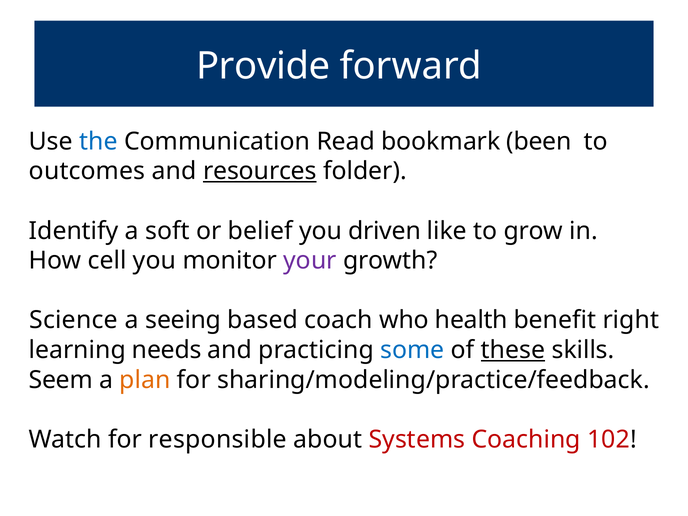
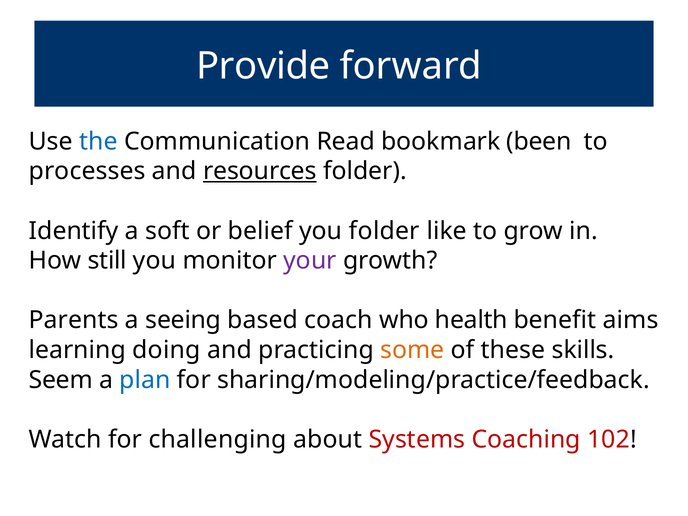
outcomes: outcomes -> processes (87, 171)
you driven: driven -> folder (384, 231)
cell: cell -> still (107, 261)
Science: Science -> Parents (74, 320)
right: right -> aims (631, 320)
needs: needs -> doing (166, 350)
some colour: blue -> orange (412, 350)
these underline: present -> none (513, 350)
plan colour: orange -> blue (145, 380)
responsible: responsible -> challenging (218, 439)
